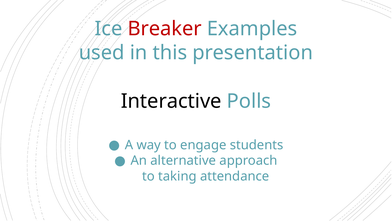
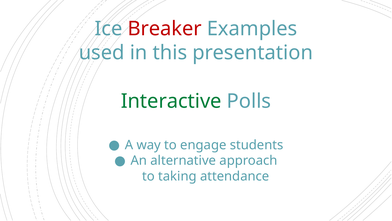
Interactive colour: black -> green (171, 101)
